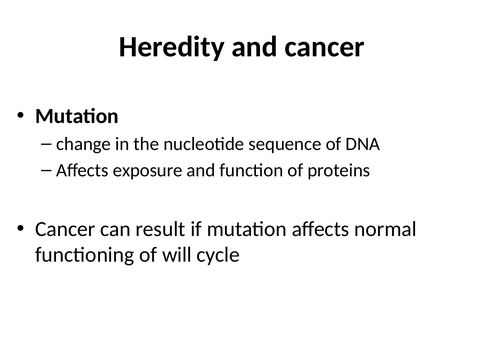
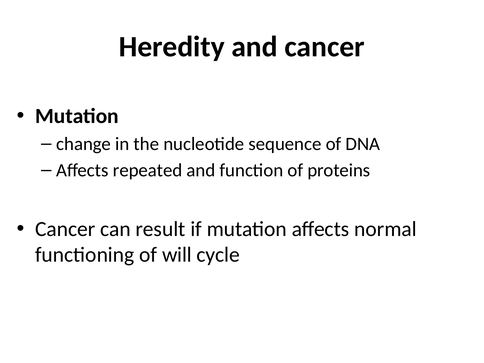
exposure: exposure -> repeated (148, 170)
